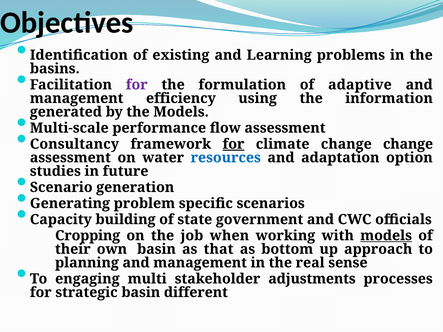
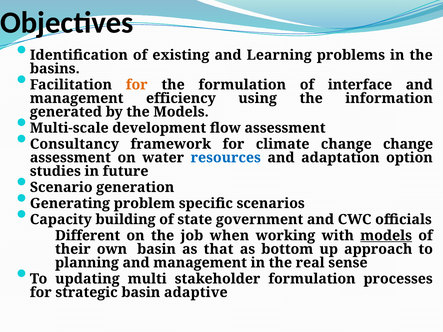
for colour: purple -> orange (137, 85)
adaptive: adaptive -> interface (360, 85)
performance: performance -> development (159, 128)
for underline: present -> none (233, 144)
Cropping: Cropping -> Different (88, 236)
engaging: engaging -> updating (87, 279)
stakeholder adjustments: adjustments -> formulation (312, 279)
different: different -> adaptive (196, 293)
